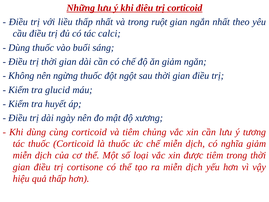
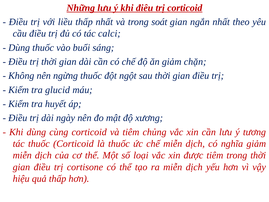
ruột: ruột -> soát (159, 22)
ngăn: ngăn -> chặn (195, 62)
